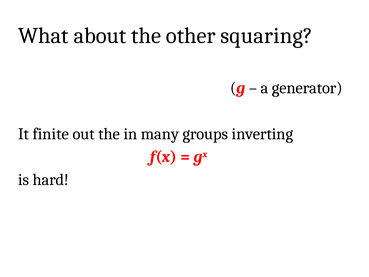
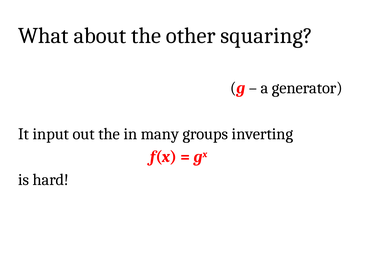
finite: finite -> input (51, 134)
